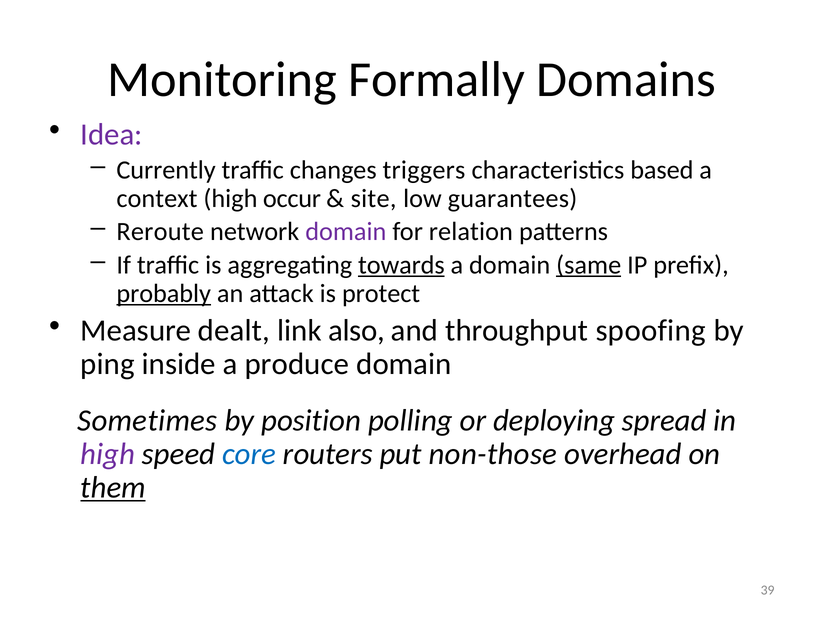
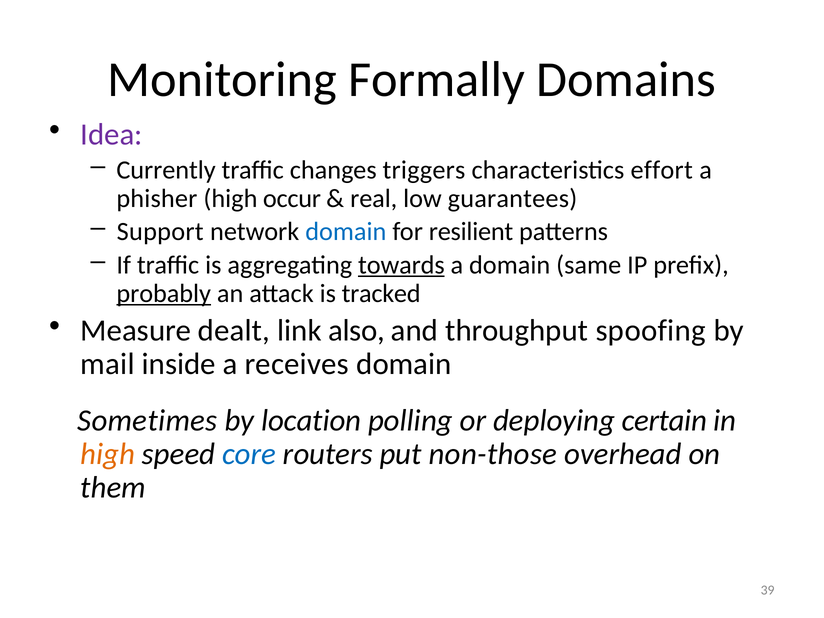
based: based -> effort (662, 170)
context: context -> phisher (157, 198)
site: site -> real (374, 198)
Reroute: Reroute -> Support (160, 232)
domain colour: purple -> blue (346, 232)
relation: relation -> resilient (471, 232)
same underline: present -> none (589, 265)
protect: protect -> tracked (381, 294)
ping: ping -> mail (107, 364)
produce: produce -> receives (297, 364)
position: position -> location (311, 421)
spread: spread -> certain (664, 421)
high colour: purple -> orange (108, 454)
them underline: present -> none (113, 487)
